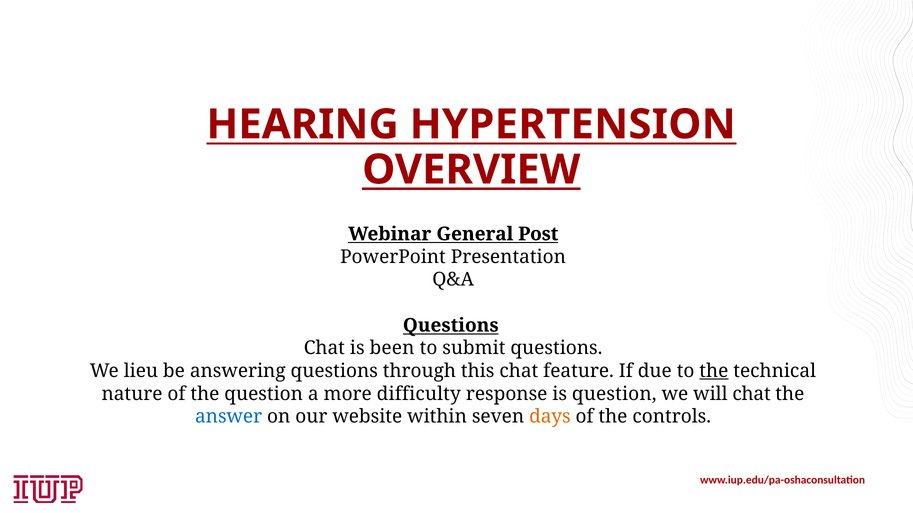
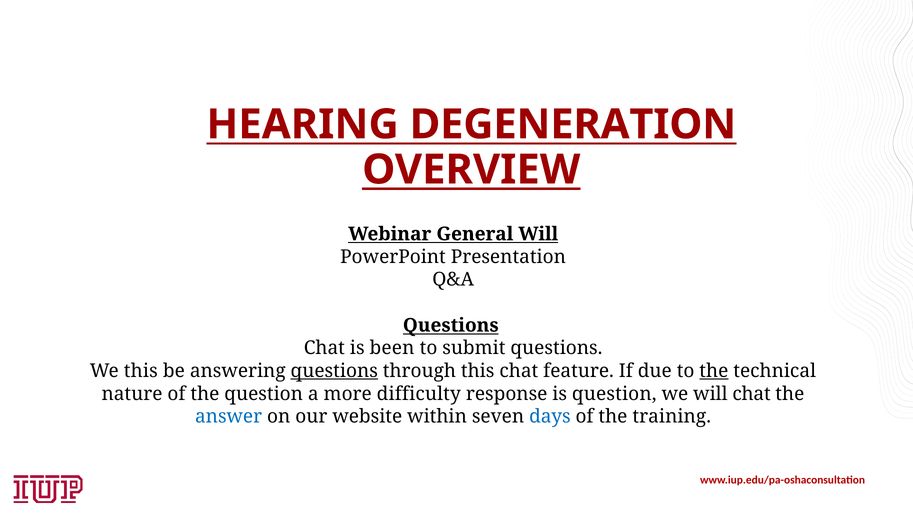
HYPERTENSION: HYPERTENSION -> DEGENERATION (573, 125)
General Post: Post -> Will (538, 234)
We lieu: lieu -> this (141, 371)
questions underline: none -> present (334, 371)
days colour: orange -> blue (550, 417)
controls: controls -> training (672, 417)
